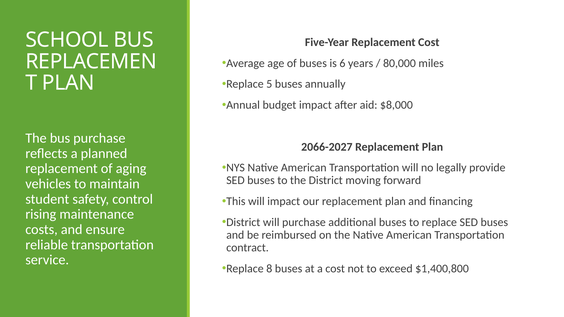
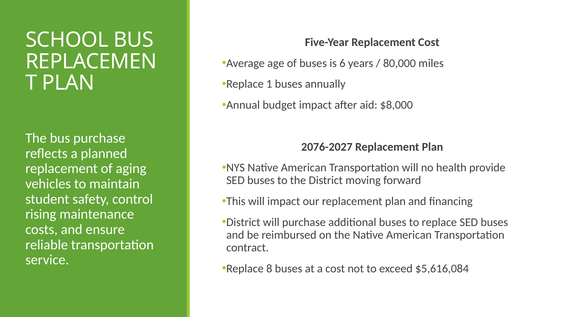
5: 5 -> 1 (269, 84)
2066-2027: 2066-2027 -> 2076-2027 (327, 147)
legally: legally -> health (451, 168)
$1,400,800: $1,400,800 -> $5,616,084 (442, 269)
